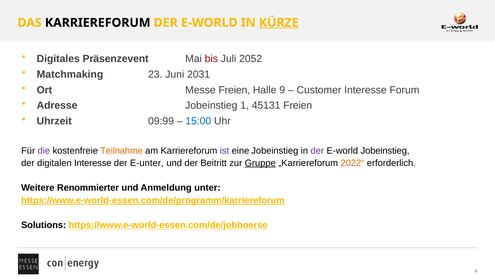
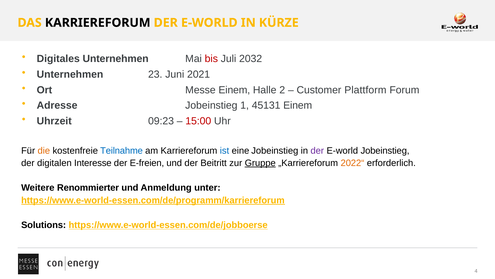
KÜRZE underline: present -> none (279, 23)
Digitales Präsenzevent: Präsenzevent -> Unternehmen (116, 59)
2052: 2052 -> 2032 (251, 59)
Matchmaking: Matchmaking -> Unternehmen (70, 74)
2031: 2031 -> 2021 (199, 74)
Messe Freien: Freien -> Einem (234, 90)
9: 9 -> 2 (282, 90)
Customer Interesse: Interesse -> Plattform (365, 90)
45131 Freien: Freien -> Einem (298, 105)
09:99: 09:99 -> 09:23 (161, 121)
15:00 colour: blue -> red (198, 121)
die colour: purple -> orange (44, 150)
Teilnahme colour: orange -> blue (122, 150)
ist colour: purple -> blue (225, 150)
E-unter: E-unter -> E-freien (147, 163)
